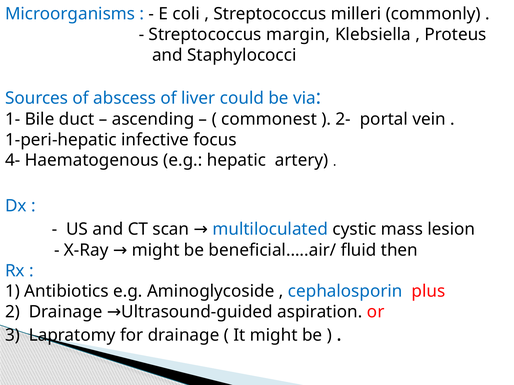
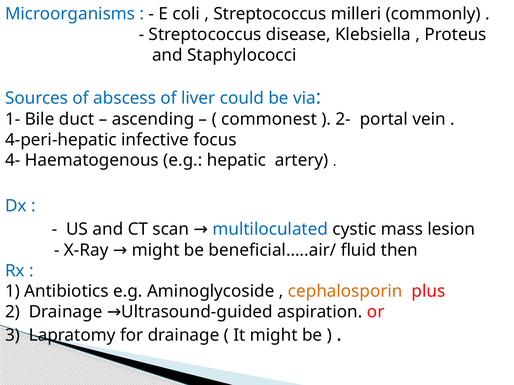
margin: margin -> disease (298, 35)
1-peri-hepatic: 1-peri-hepatic -> 4-peri-hepatic (61, 140)
cephalosporin colour: blue -> orange (345, 292)
